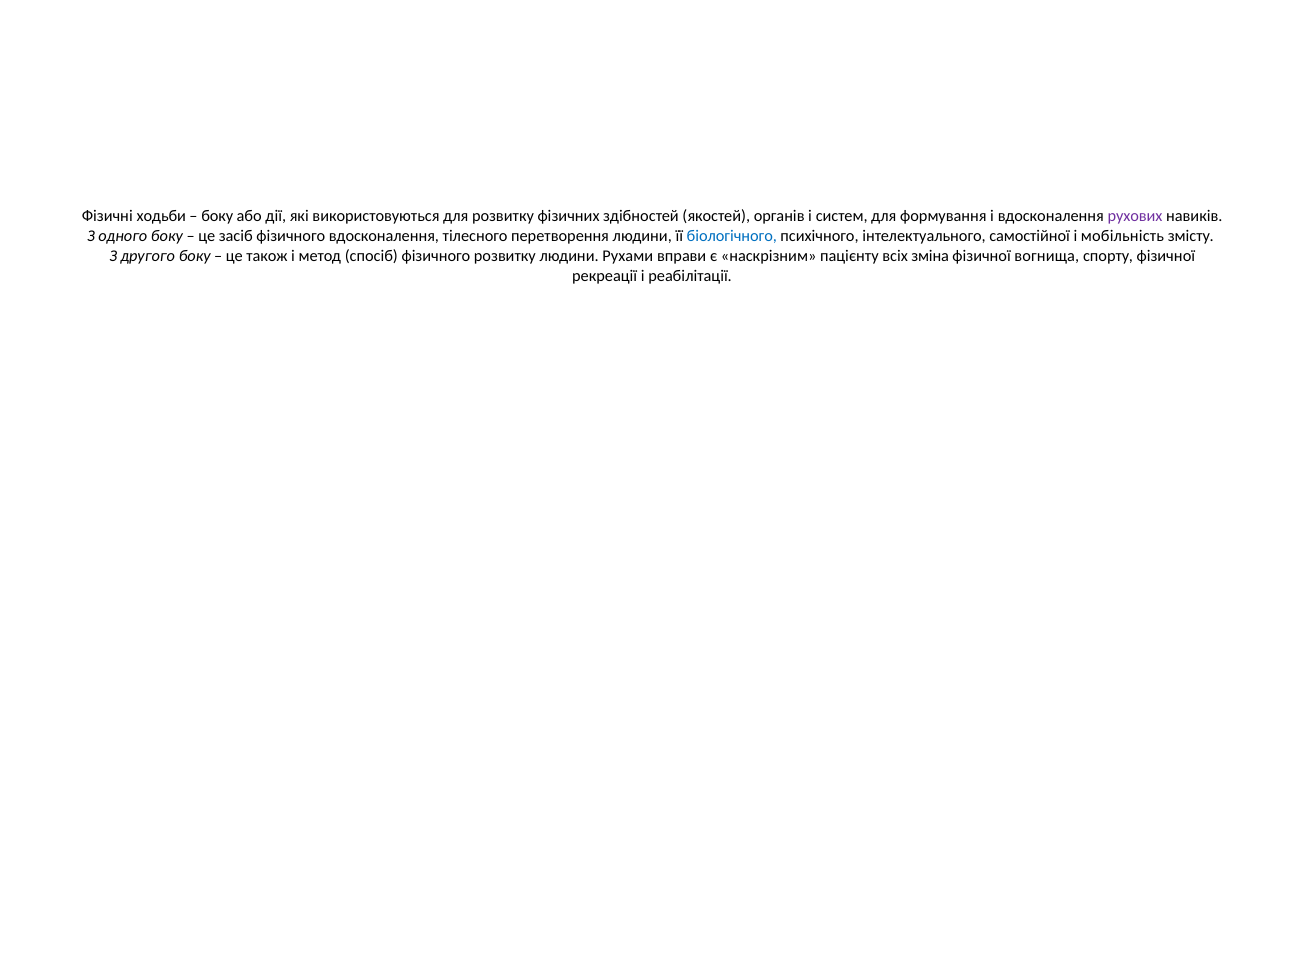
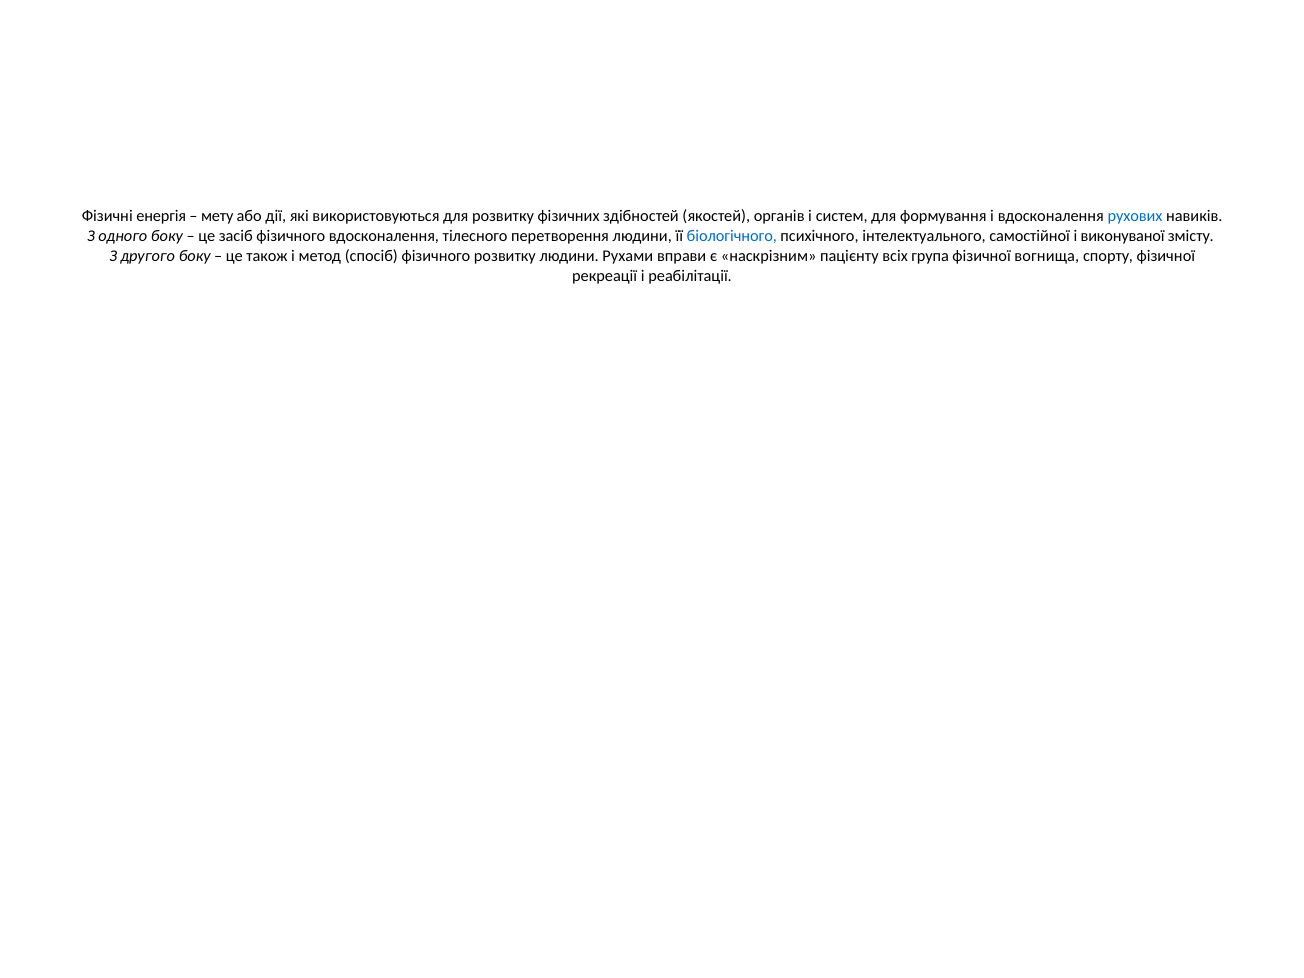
ходьби: ходьби -> енергія (161, 216)
боку: боку -> мету (217, 216)
рухових colour: purple -> blue (1135, 216)
мобільність: мобільність -> виконуваної (1123, 236)
зміна: зміна -> група (930, 256)
